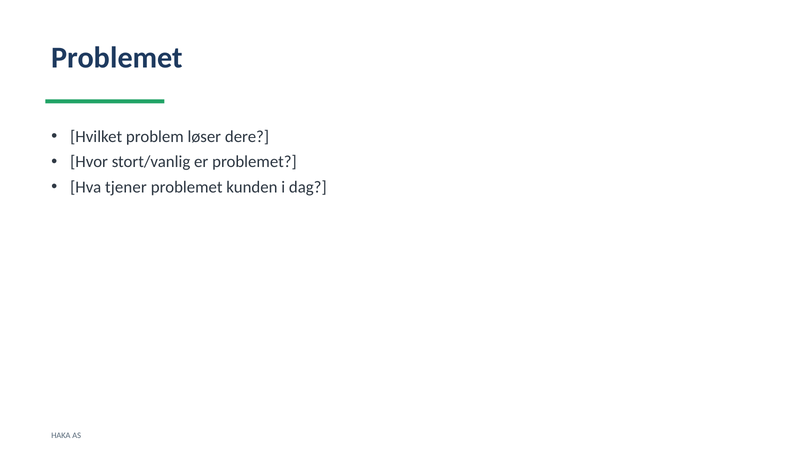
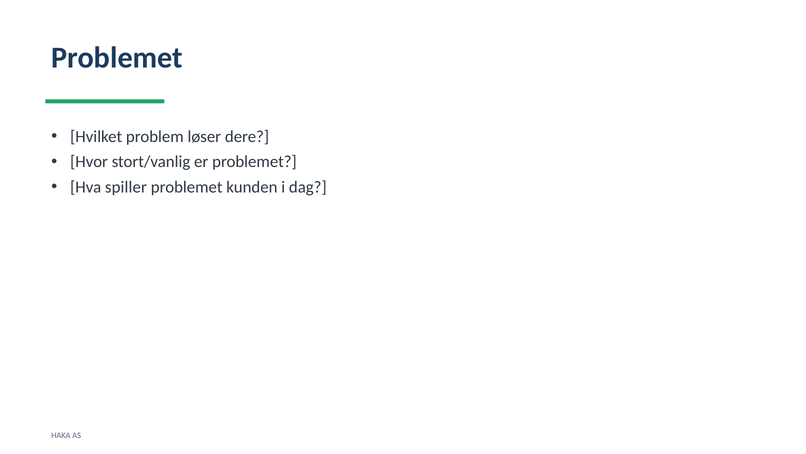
tjener: tjener -> spiller (126, 187)
